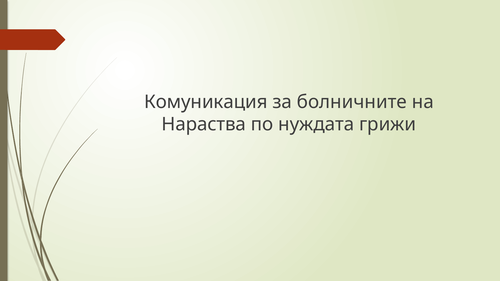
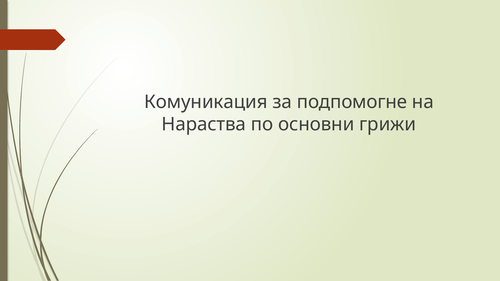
болничните: болничните -> подпомогне (352, 102)
нуждата: нуждата -> основни (316, 124)
